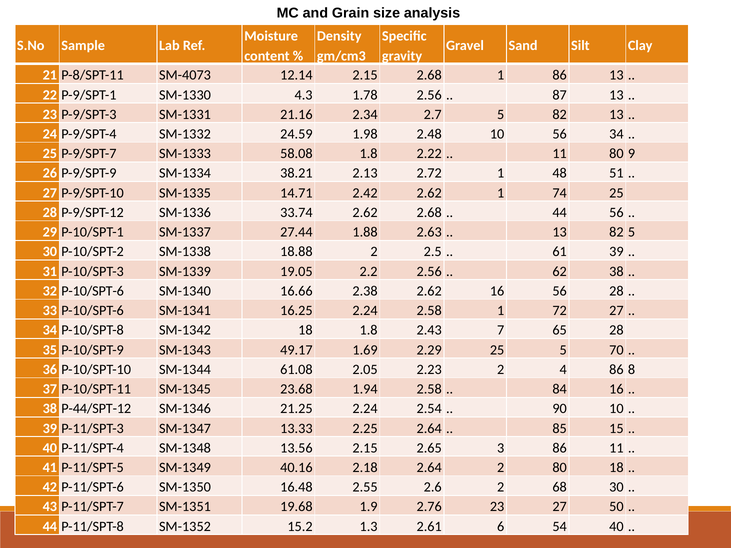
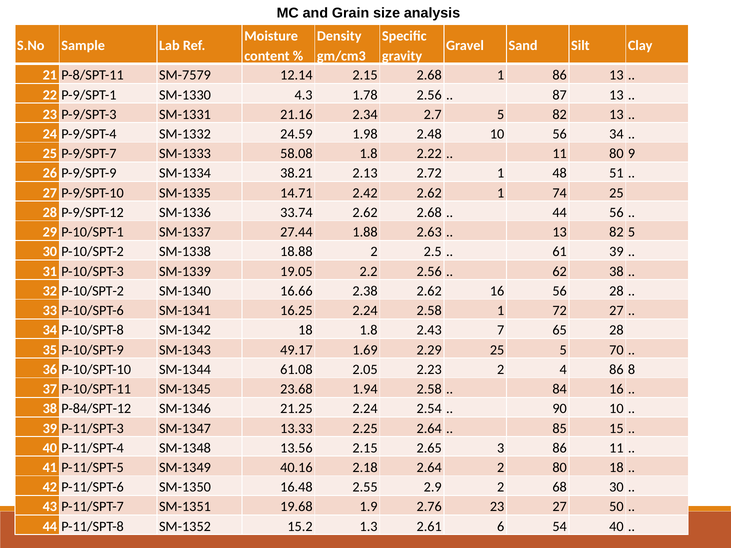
SM-4073: SM-4073 -> SM-7579 (185, 75)
32 P-10/SPT-6: P-10/SPT-6 -> P-10/SPT-2 (93, 291)
P-44/SPT-12: P-44/SPT-12 -> P-84/SPT-12 (96, 409)
2.6: 2.6 -> 2.9 (433, 487)
